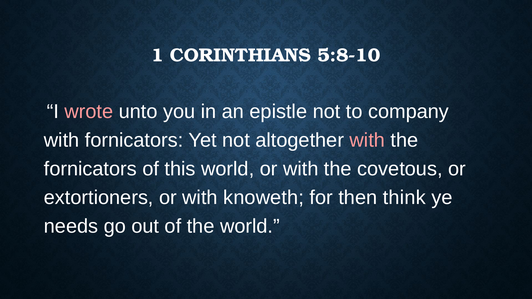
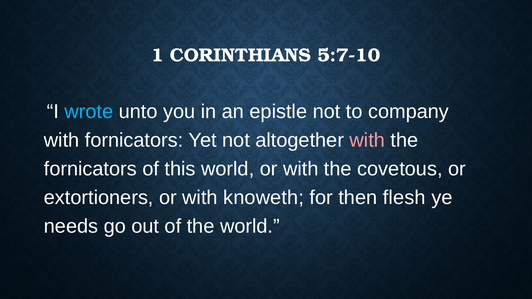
5:8-10: 5:8-10 -> 5:7-10 (349, 55)
wrote colour: pink -> light blue (89, 112)
think: think -> flesh (404, 198)
